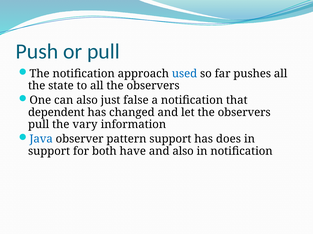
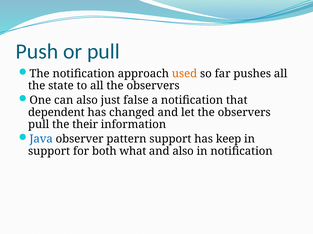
used colour: blue -> orange (184, 74)
vary: vary -> their (85, 125)
does: does -> keep (229, 139)
have: have -> what (133, 152)
